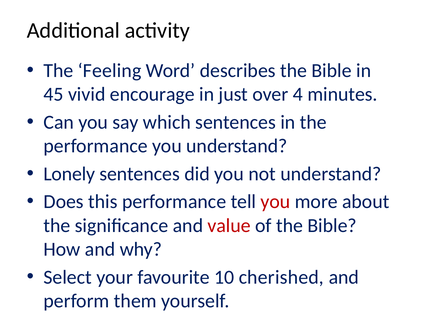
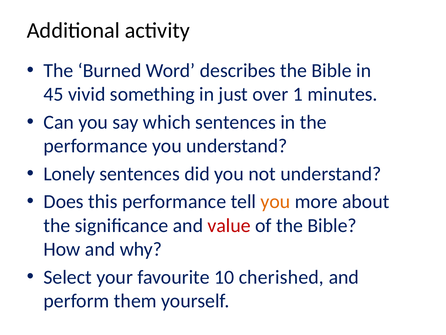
Feeling: Feeling -> Burned (110, 70)
encourage: encourage -> something (152, 94)
4: 4 -> 1 (298, 94)
you colour: red -> orange (275, 201)
